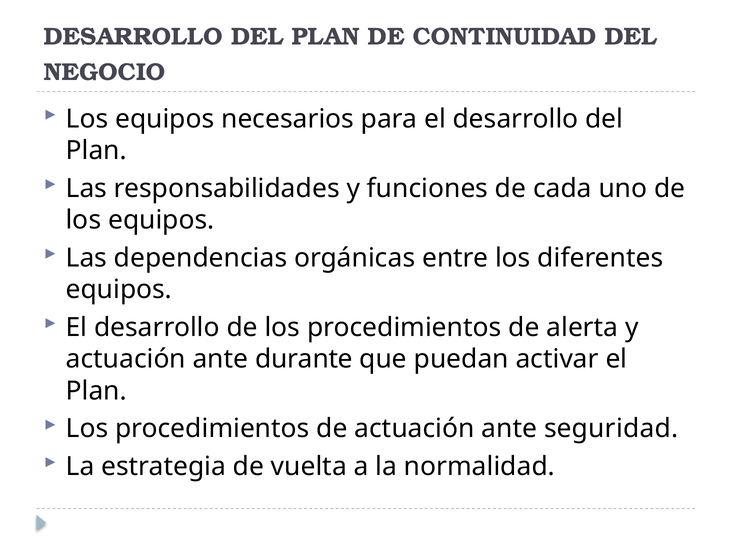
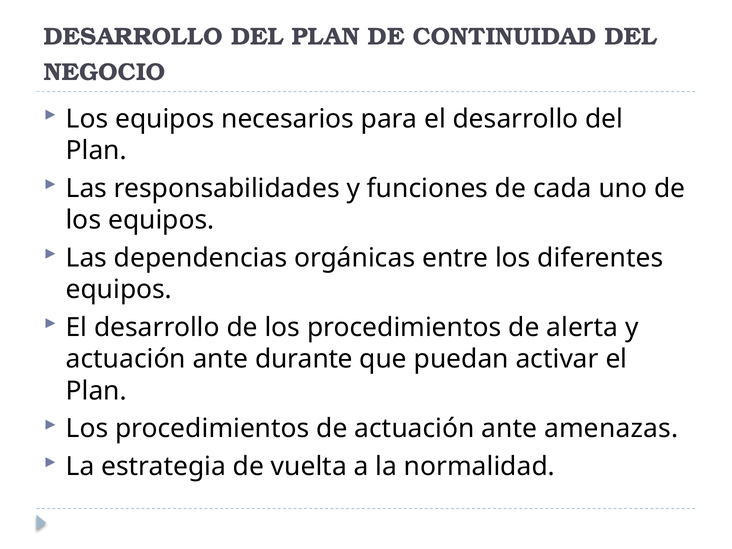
seguridad: seguridad -> amenazas (611, 429)
